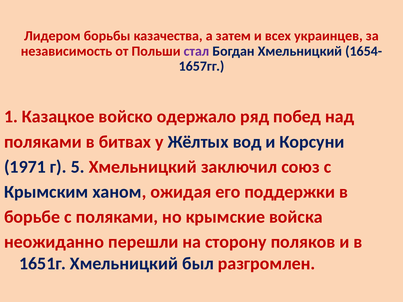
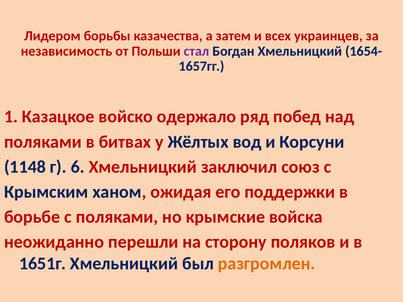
1971: 1971 -> 1148 (25, 167)
5: 5 -> 6 (78, 167)
разгромлен colour: red -> orange (267, 264)
